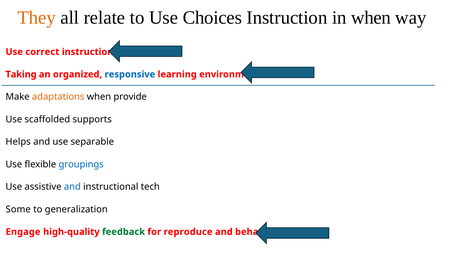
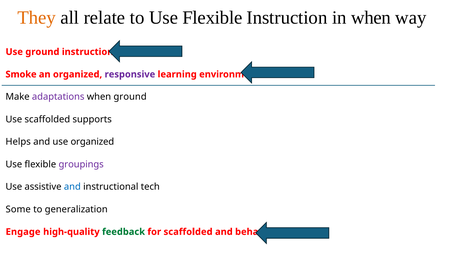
to Use Choices: Choices -> Flexible (212, 18)
Use correct: correct -> ground (42, 52)
Taking: Taking -> Smoke (21, 74)
responsive colour: blue -> purple (130, 74)
adaptations colour: orange -> purple (58, 97)
when provide: provide -> ground (130, 97)
use separable: separable -> organized (92, 142)
groupings colour: blue -> purple (81, 164)
for reproduce: reproduce -> scaffolded (188, 231)
